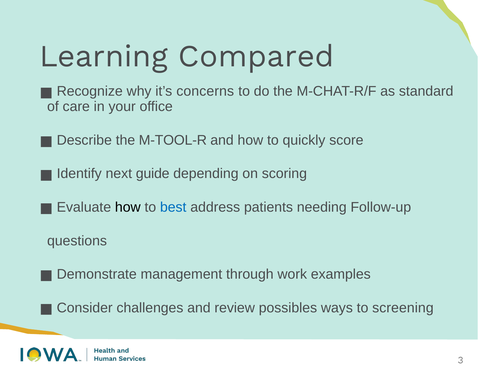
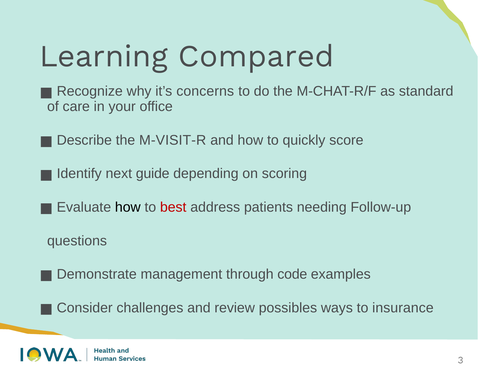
M-TOOL-R: M-TOOL-R -> M-VISIT-R (173, 140)
best colour: blue -> red (173, 207)
work: work -> code (292, 274)
screening: screening -> insurance (403, 308)
